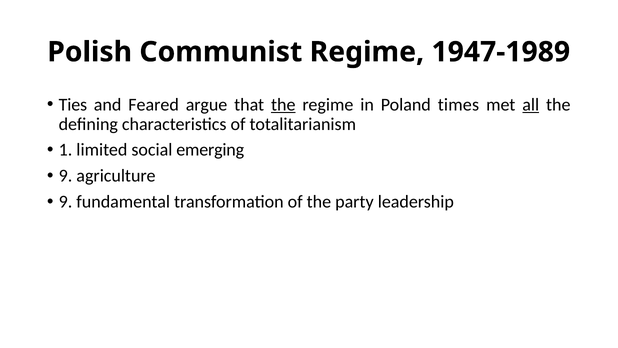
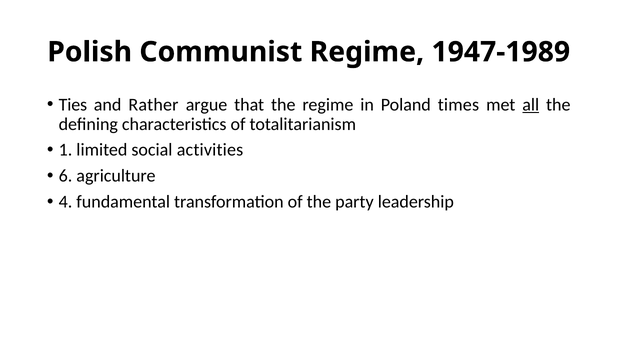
Feared: Feared -> Rather (153, 104)
the underline: present -> none (283, 104)
emerging: emerging -> activities (210, 150)
9: 9 -> 6 (66, 176)
9: 9 -> 4 (66, 202)
